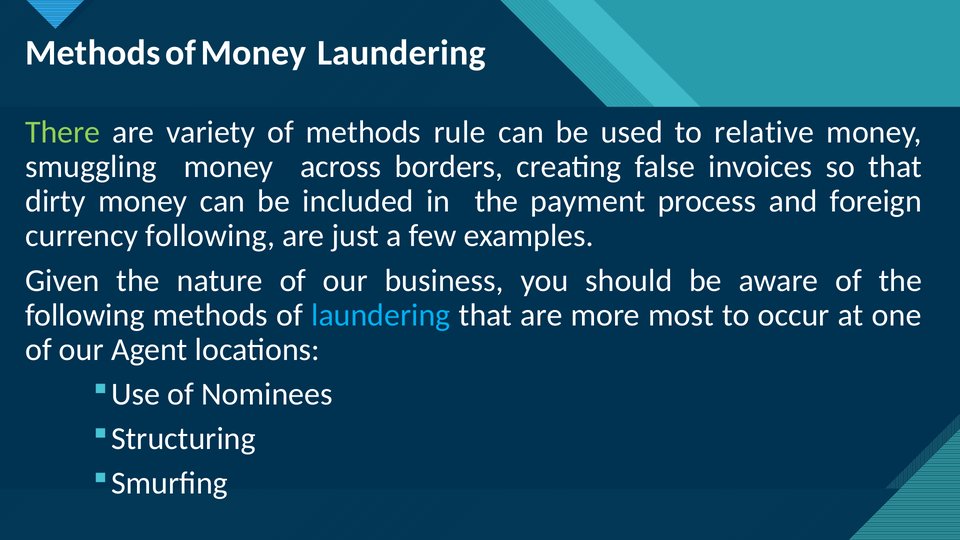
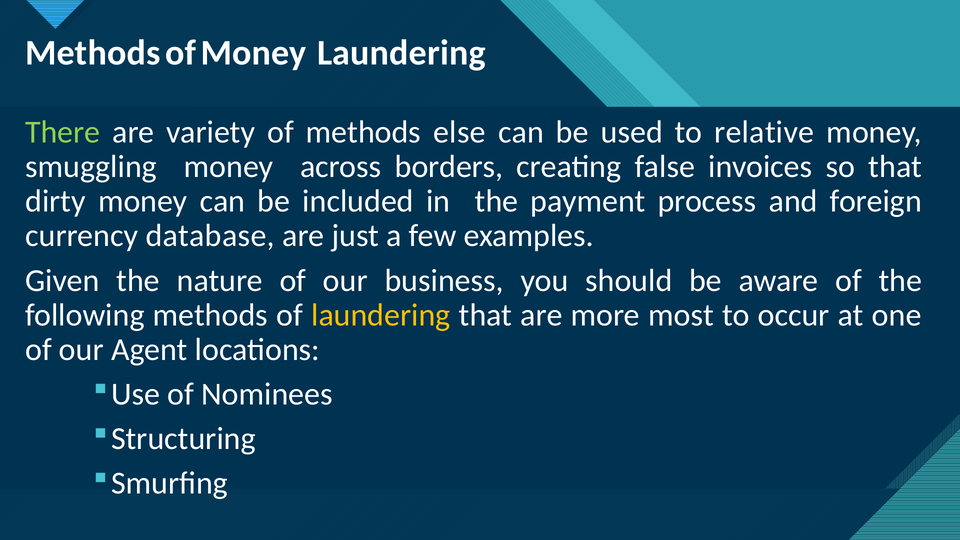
rule: rule -> else (460, 132)
currency following: following -> database (210, 236)
laundering colour: light blue -> yellow (381, 315)
